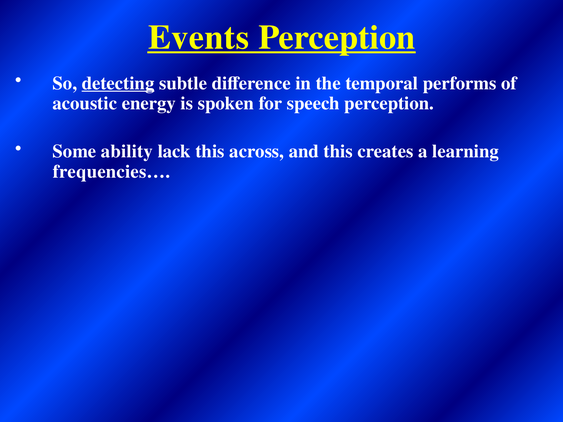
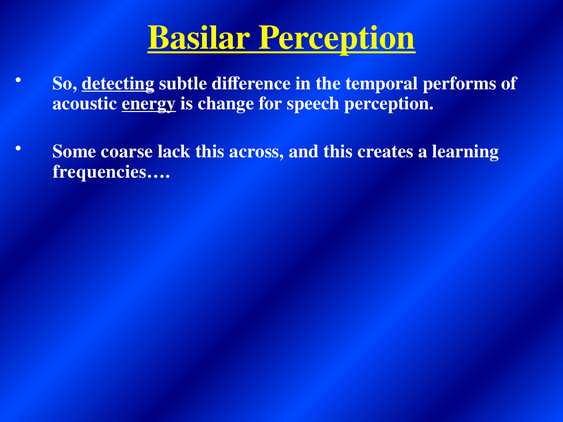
Events: Events -> Basilar (199, 38)
energy underline: none -> present (149, 103)
spoken: spoken -> change (226, 103)
ability: ability -> coarse (127, 151)
